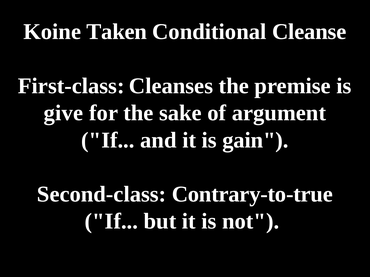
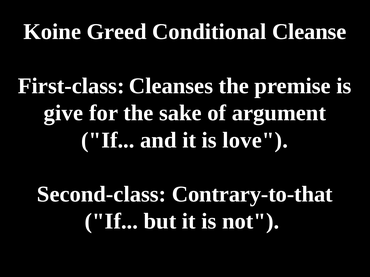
Taken: Taken -> Greed (117, 32)
gain: gain -> love (255, 140)
Contrary-to-true: Contrary-to-true -> Contrary-to-that (252, 195)
